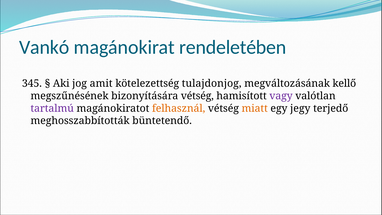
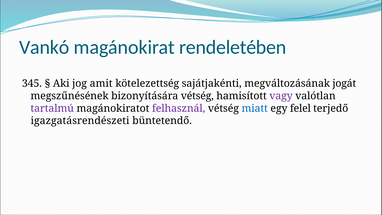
tulajdonjog: tulajdonjog -> sajátjakénti (212, 83)
kellő: kellő -> jogát (344, 83)
felhasznál colour: orange -> purple (179, 108)
miatt colour: orange -> blue (255, 108)
jegy: jegy -> felel (300, 108)
meghosszabbították: meghosszabbították -> igazgatásrendészeti (80, 121)
